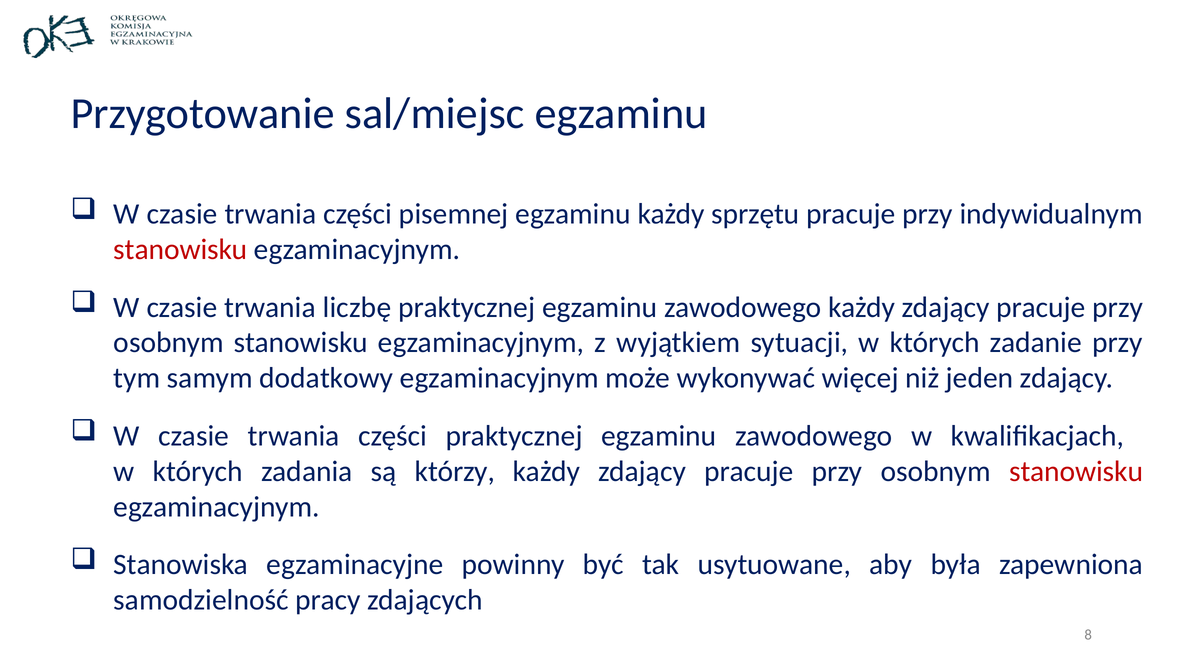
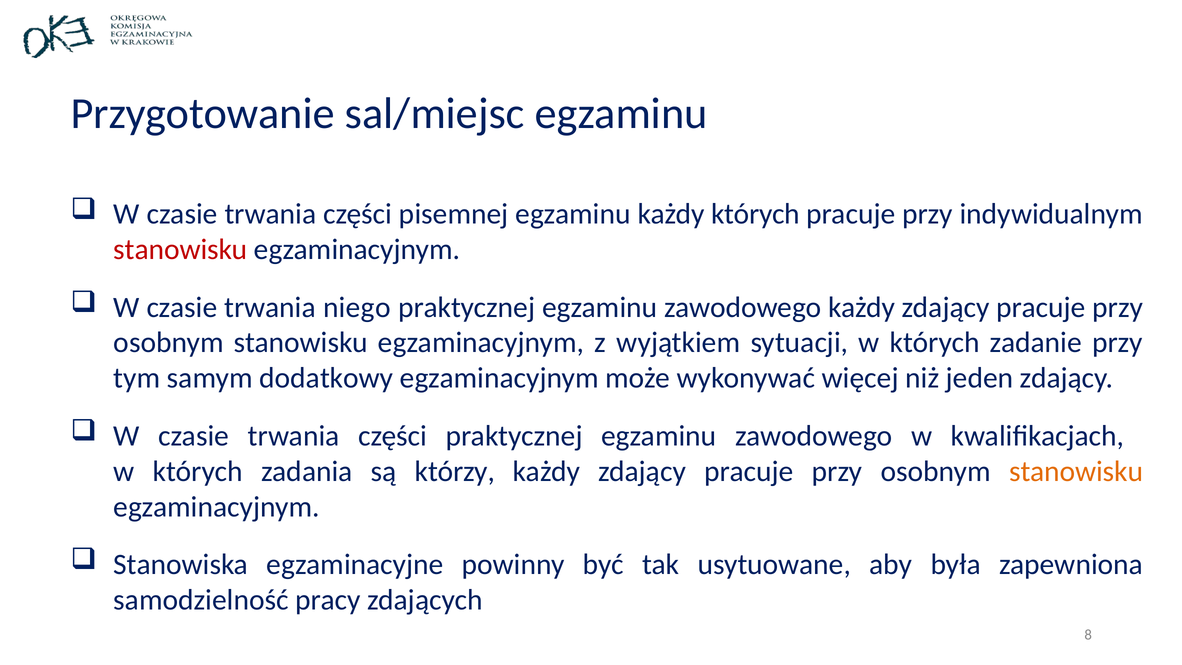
każdy sprzętu: sprzętu -> których (756, 214)
liczbę: liczbę -> niego (357, 307)
stanowisku colour: red -> orange (1076, 471)
